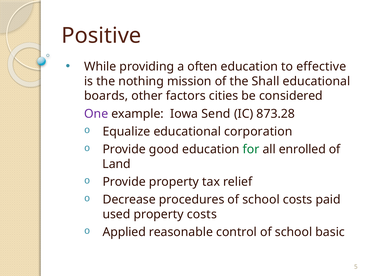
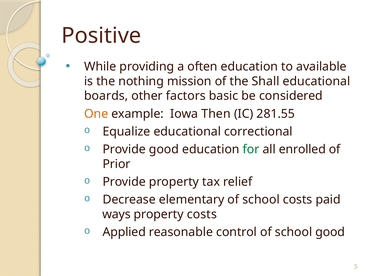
effective: effective -> available (321, 66)
cities: cities -> basic (224, 96)
One colour: purple -> orange (96, 114)
Send: Send -> Then (216, 114)
873.28: 873.28 -> 281.55 (276, 114)
corporation: corporation -> correctional (258, 132)
Land: Land -> Prior (117, 164)
procedures: procedures -> elementary (192, 200)
used: used -> ways (117, 214)
school basic: basic -> good (330, 232)
